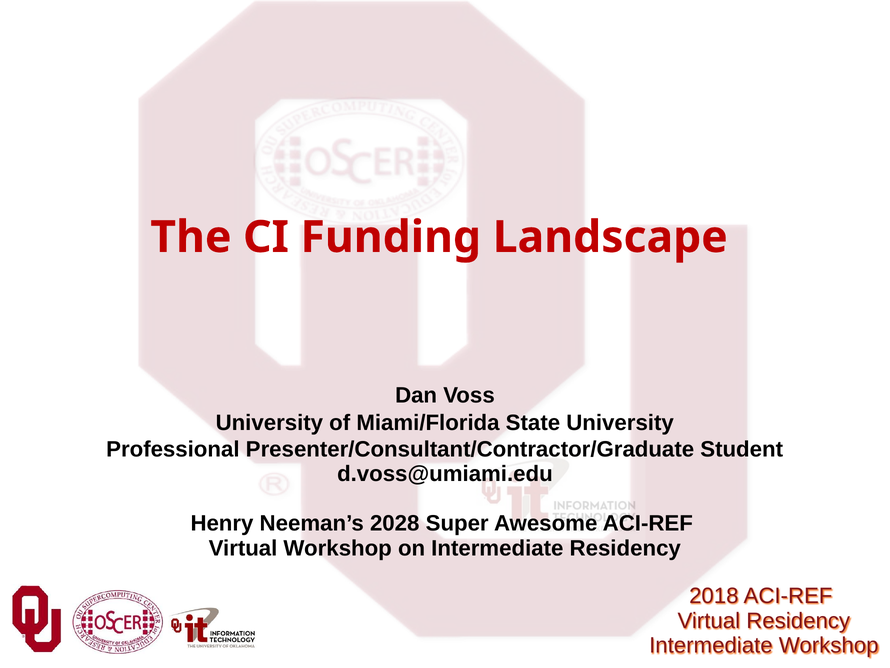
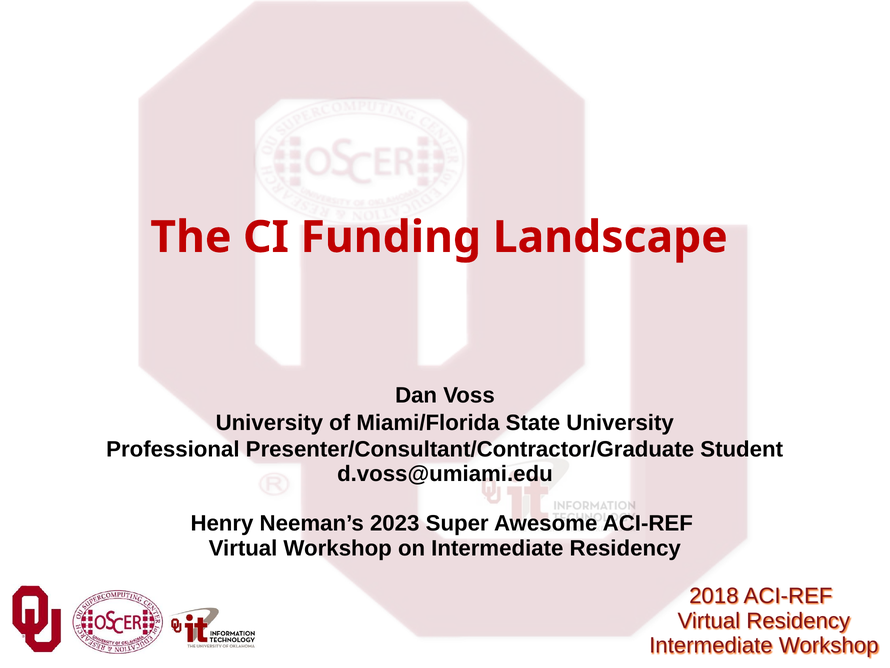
2028: 2028 -> 2023 (395, 523)
